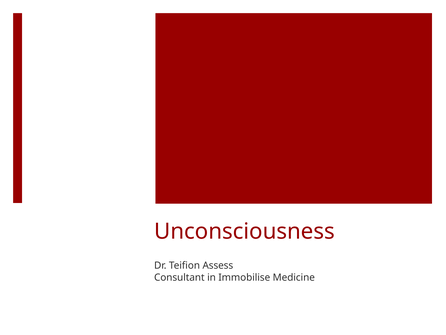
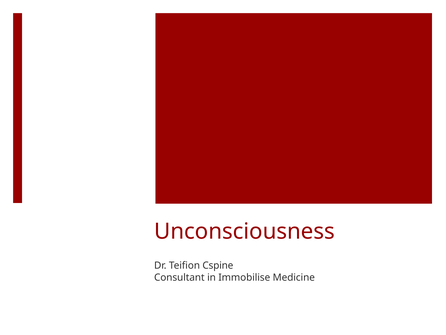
Assess: Assess -> Cspine (218, 265)
